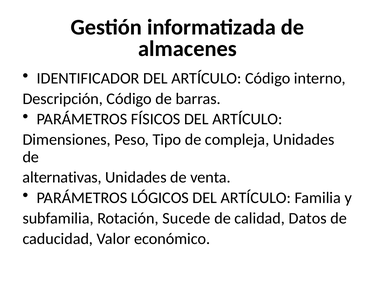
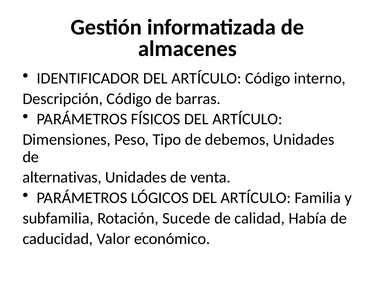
compleja: compleja -> debemos (237, 140)
Datos: Datos -> Había (308, 218)
